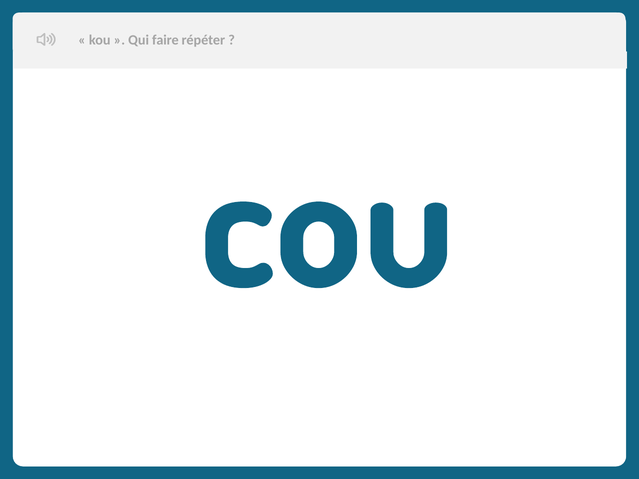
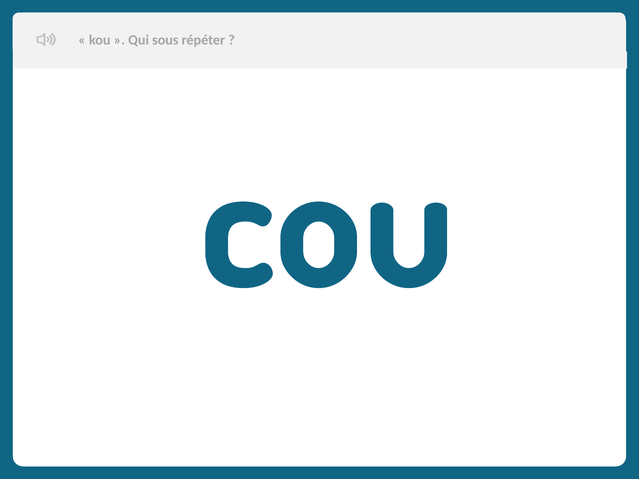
faire: faire -> sous (165, 40)
